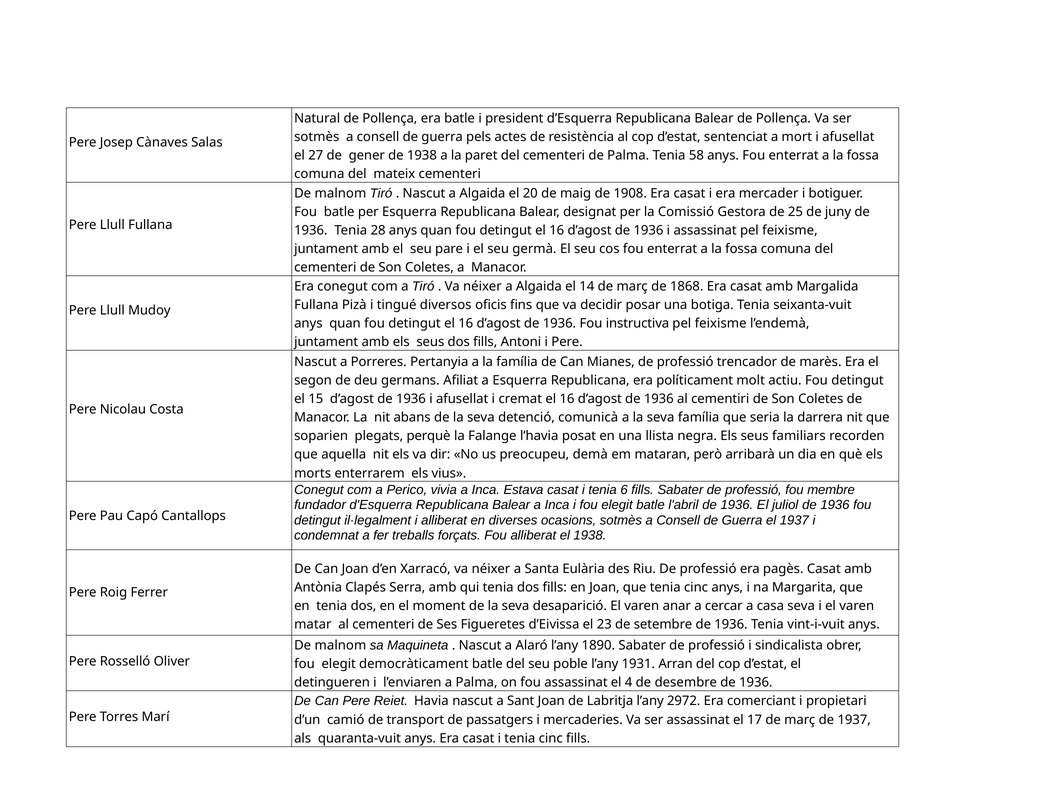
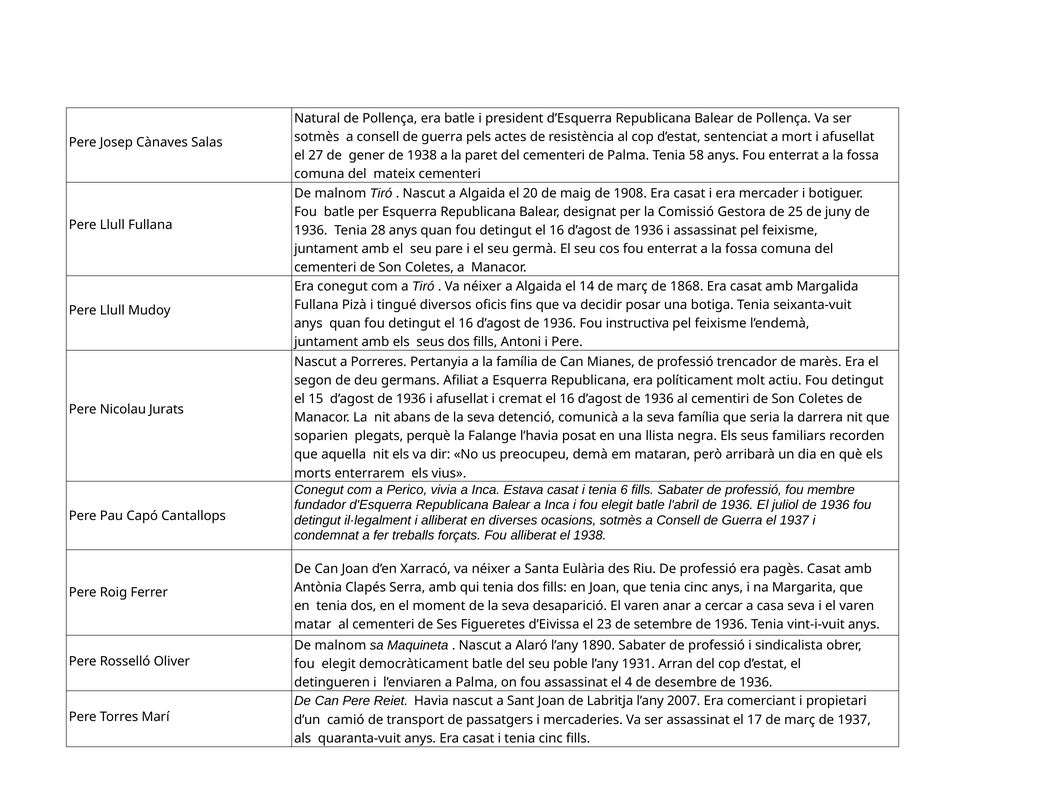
Costa: Costa -> Jurats (166, 409)
2972: 2972 -> 2007 (684, 701)
